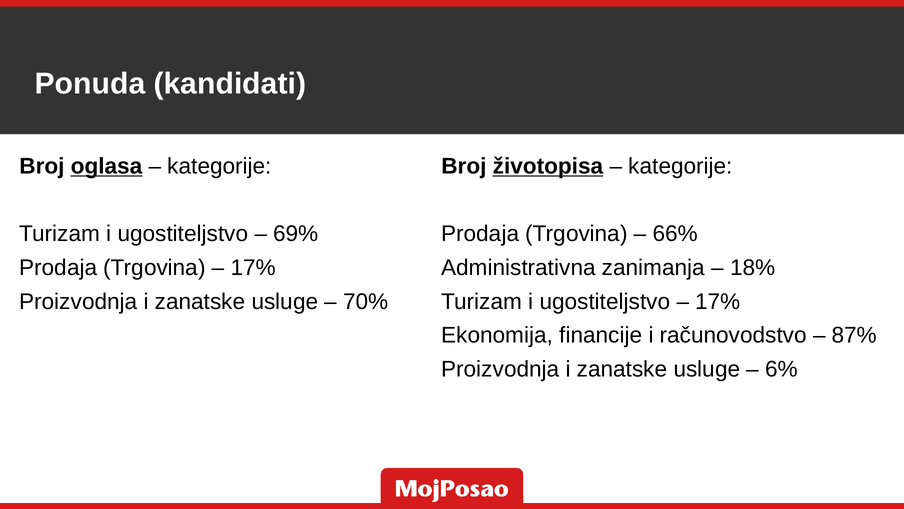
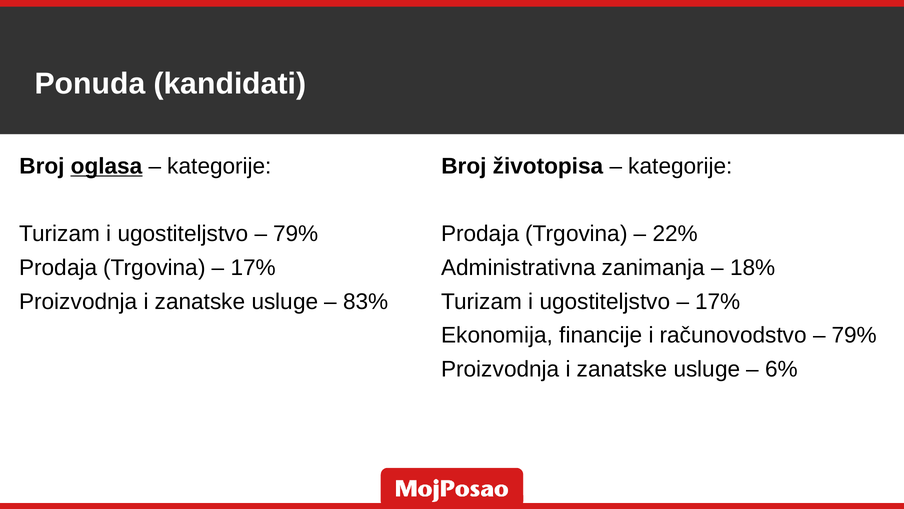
životopisa underline: present -> none (548, 166)
69%: 69% -> 79% (296, 234)
66%: 66% -> 22% (675, 234)
70%: 70% -> 83% (366, 301)
87%: 87% -> 79% (854, 335)
